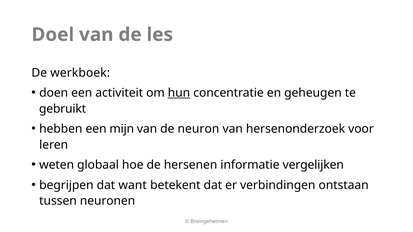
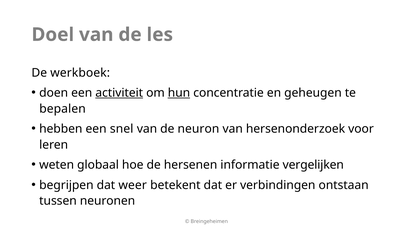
activiteit underline: none -> present (119, 93)
gebruikt: gebruikt -> bepalen (62, 109)
mijn: mijn -> snel (122, 129)
want: want -> weer (133, 185)
